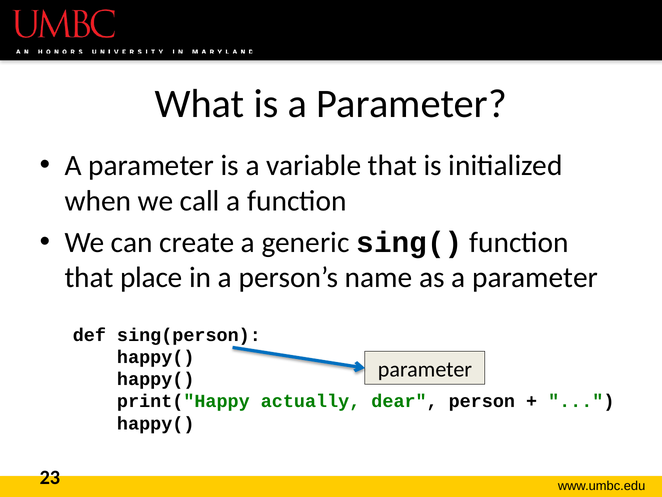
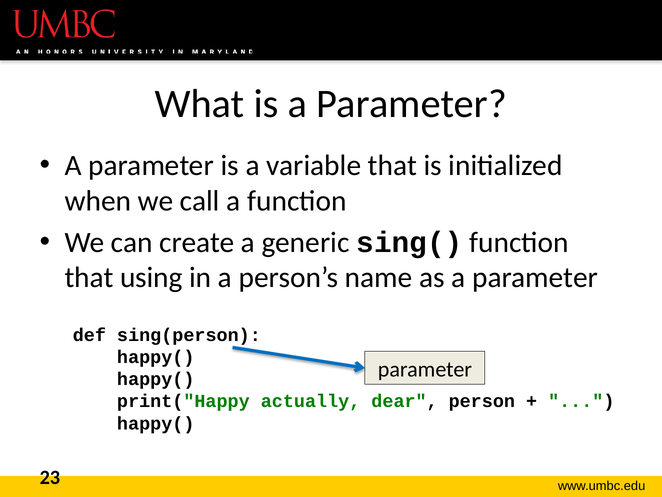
place: place -> using (151, 277)
